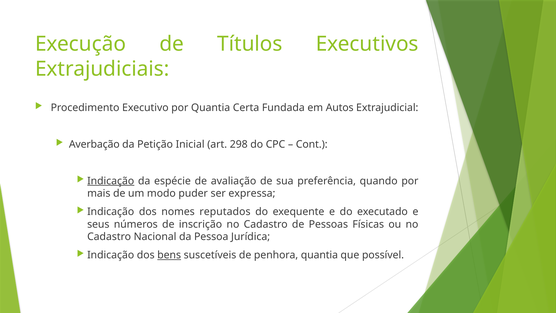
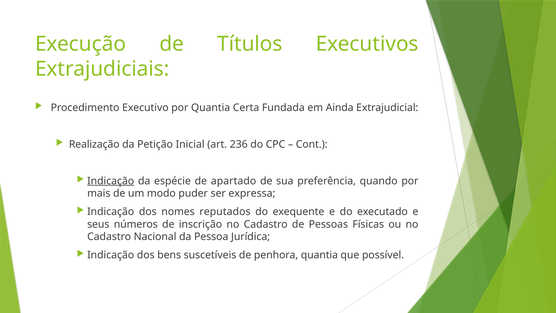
Autos: Autos -> Ainda (340, 108)
Averbação: Averbação -> Realização (94, 144)
298: 298 -> 236 (239, 144)
avaliação: avaliação -> apartado (234, 181)
bens underline: present -> none (169, 255)
